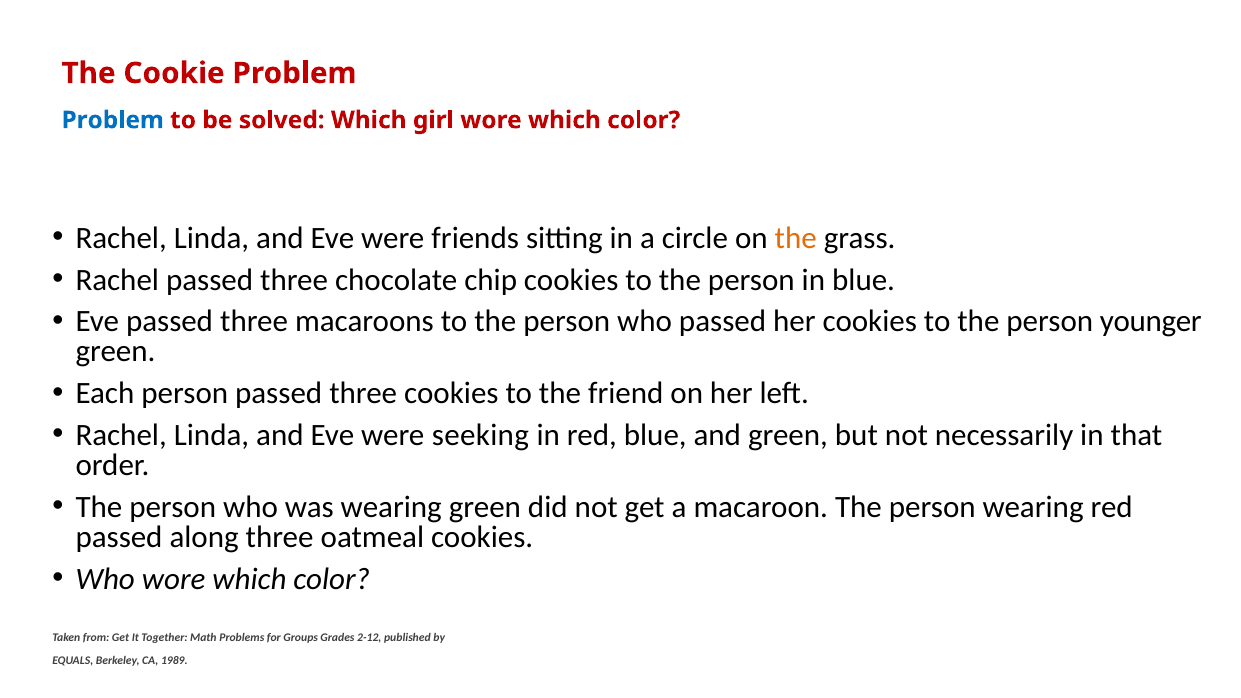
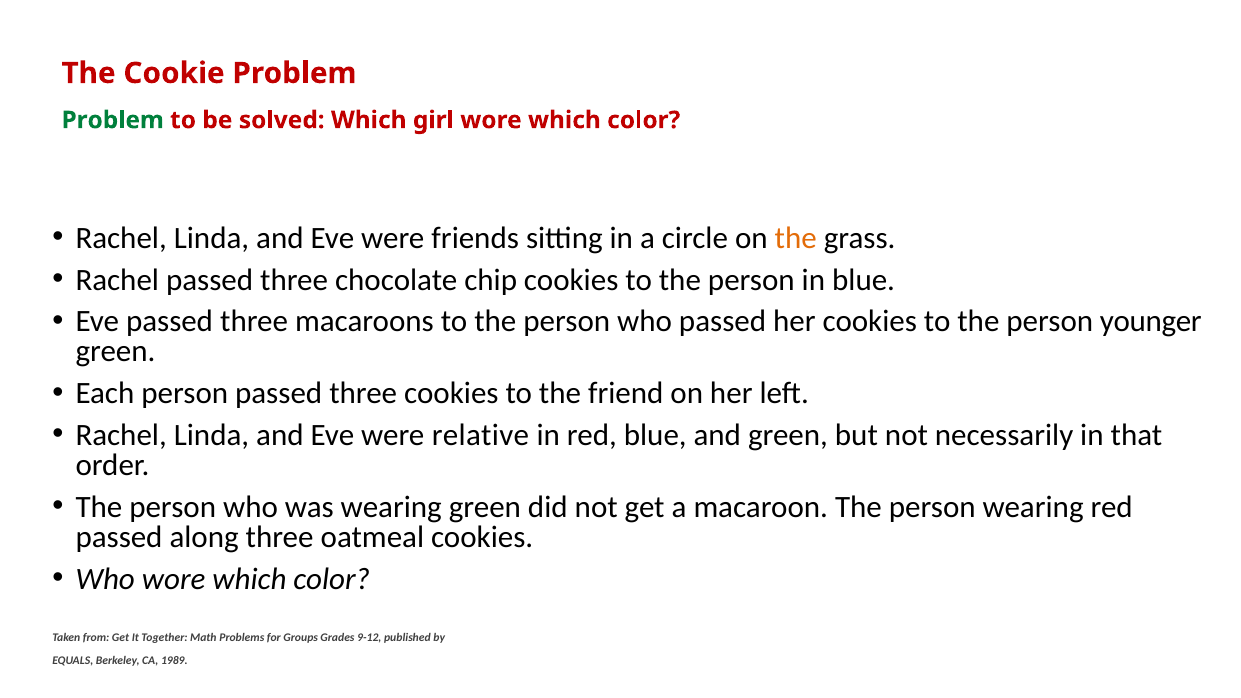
Problem colour: blue -> green (113, 120)
seeking: seeking -> relative (480, 435)
2-12: 2-12 -> 9-12 (369, 638)
